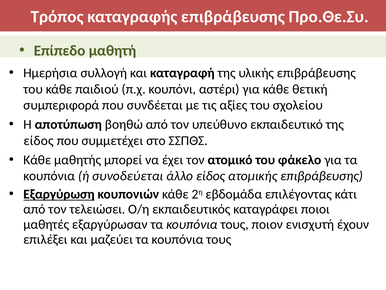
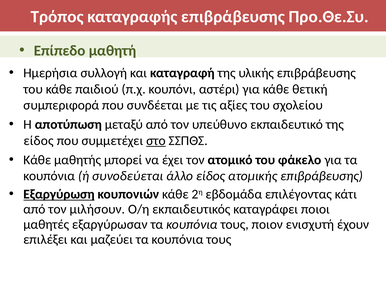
βοηθώ: βοηθώ -> μεταξύ (124, 124)
στο underline: none -> present (156, 140)
τελειώσει: τελειώσει -> μιλήσουν (97, 209)
